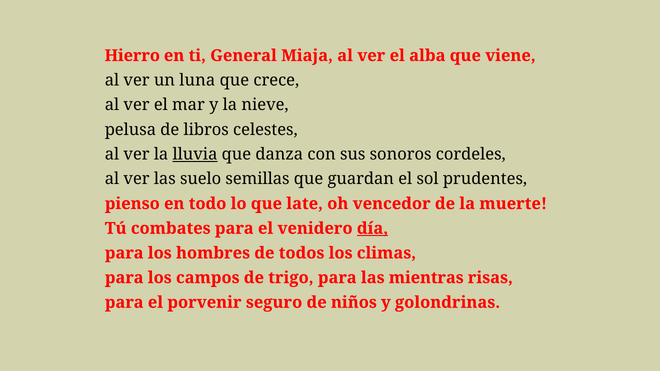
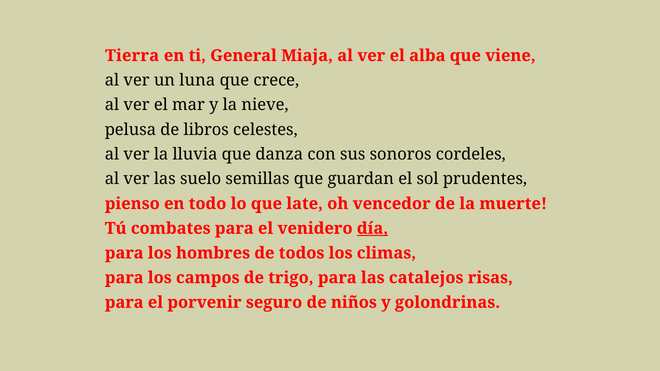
Hierro: Hierro -> Tierra (132, 56)
lluvia underline: present -> none (195, 154)
mientras: mientras -> catalejos (426, 278)
